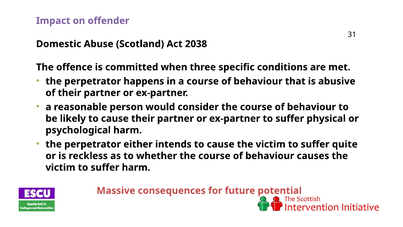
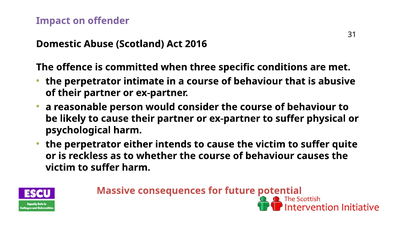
2038: 2038 -> 2016 (196, 44)
happens: happens -> intimate (144, 81)
